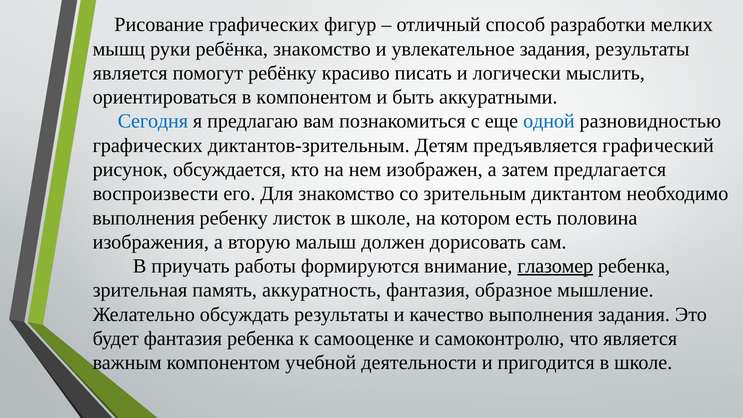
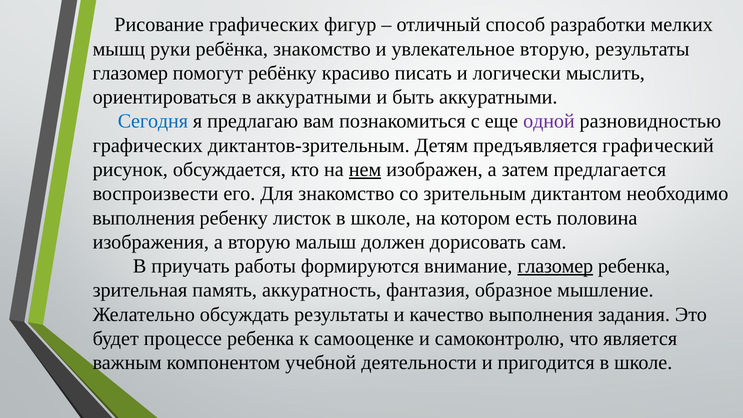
увлекательное задания: задания -> вторую (555, 49)
является: является -> глазомер (130, 73)
в компонентом: компонентом -> аккуратными (314, 97)
одной colour: blue -> purple (549, 121)
нем underline: none -> present (365, 170)
будет фантазия: фантазия -> процессе (183, 339)
